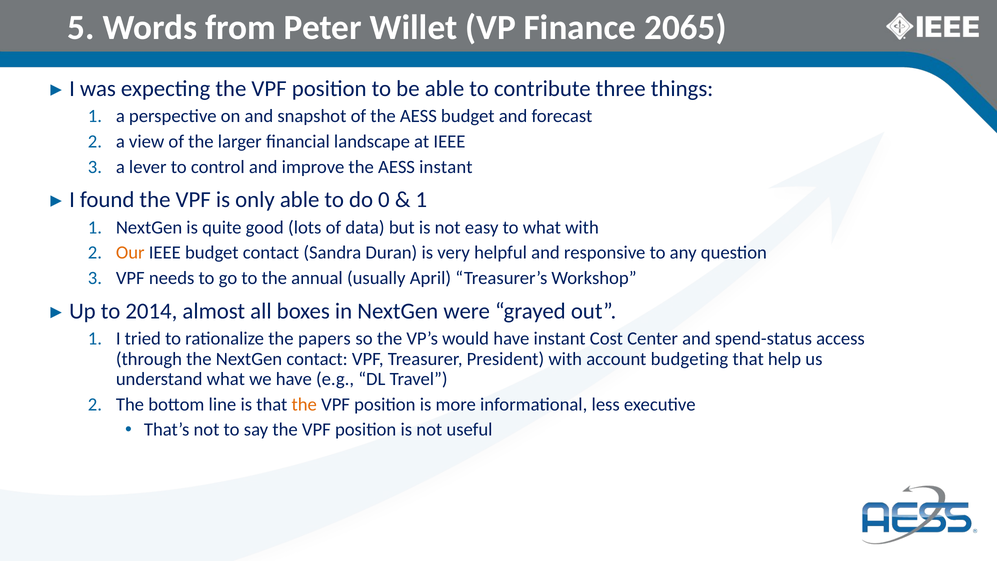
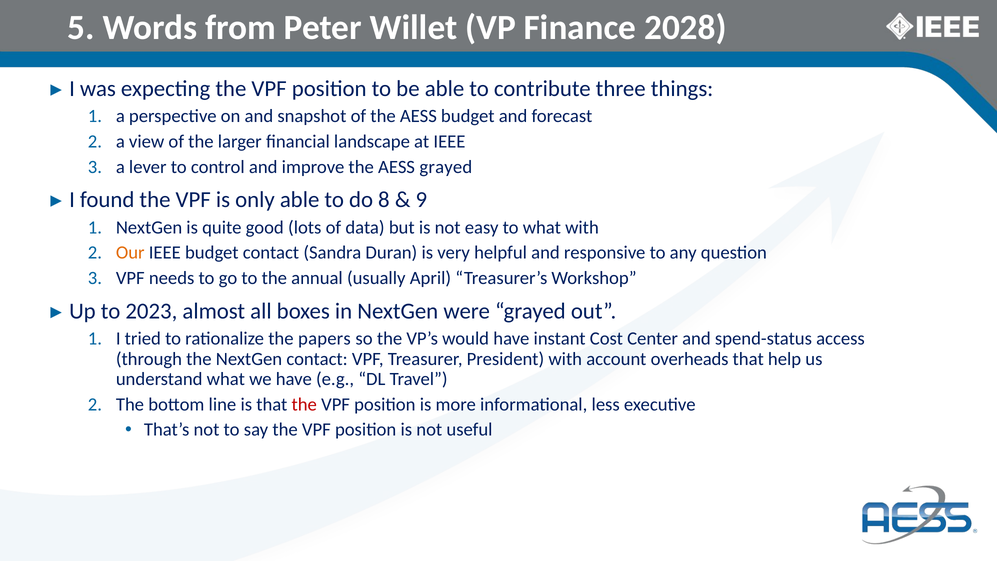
2065: 2065 -> 2028 (685, 27)
AESS instant: instant -> grayed (446, 167)
0: 0 -> 8 (384, 200)
1: 1 -> 9 (421, 200)
2014: 2014 -> 2023 (151, 311)
budgeting: budgeting -> overheads (690, 359)
the colour: orange -> red (304, 404)
